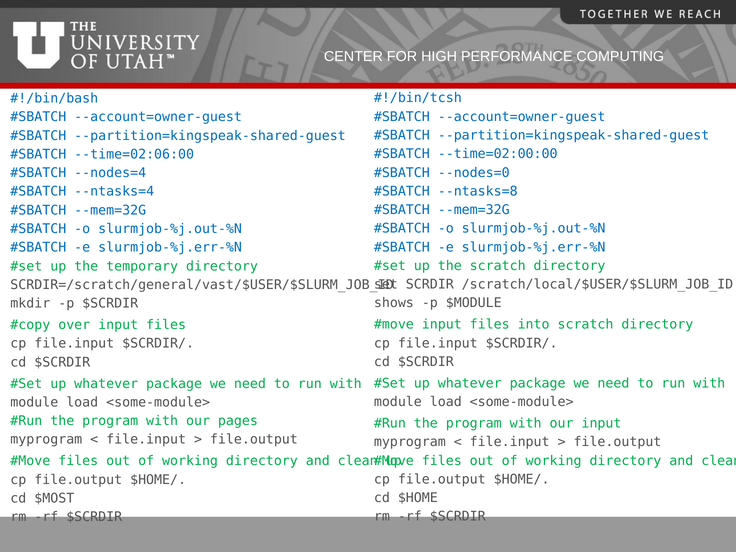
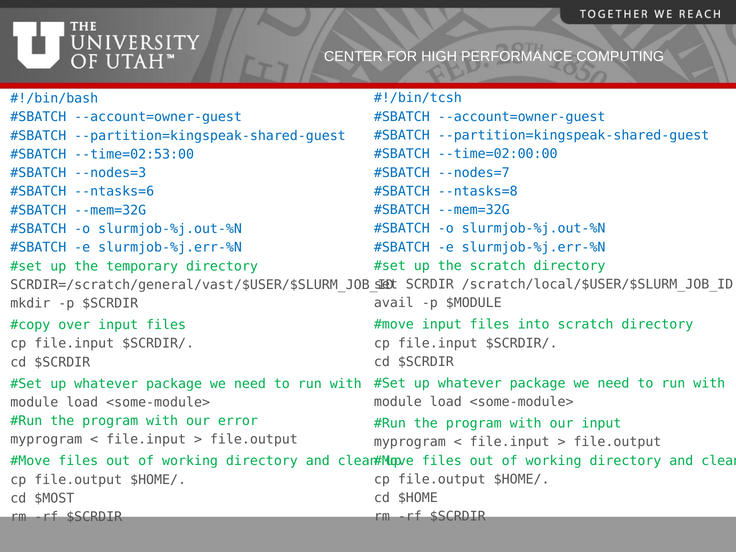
--time=02:06:00: --time=02:06:00 -> --time=02:53:00 (134, 154)
--nodes=0: --nodes=0 -> --nodes=7 (474, 173)
--nodes=4: --nodes=4 -> --nodes=3 (110, 173)
--ntasks=4: --ntasks=4 -> --ntasks=6 (114, 192)
shows: shows -> avail (394, 303)
pages: pages -> error (238, 421)
